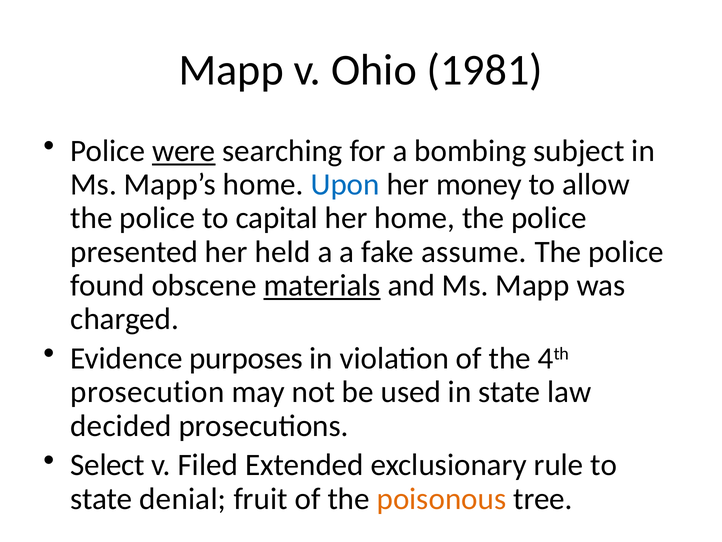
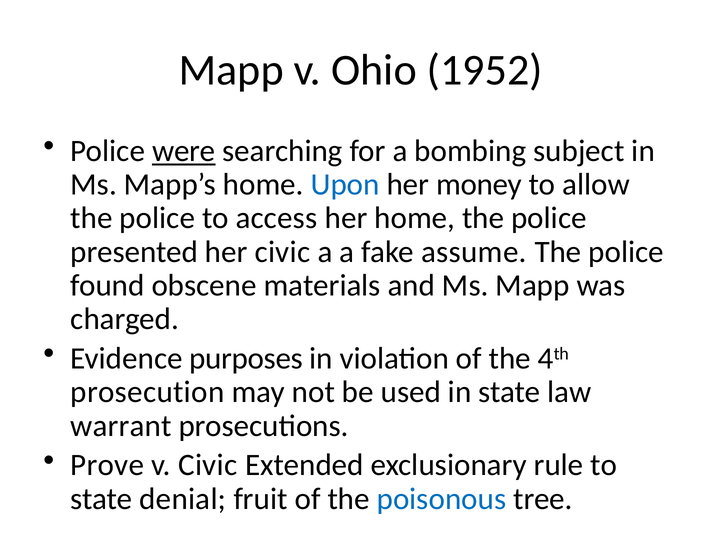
1981: 1981 -> 1952 (485, 70)
capital: capital -> access (277, 218)
her held: held -> civic (282, 252)
materials underline: present -> none (322, 285)
decided: decided -> warrant (121, 425)
Select: Select -> Prove (107, 465)
v Filed: Filed -> Civic (208, 465)
poisonous colour: orange -> blue (441, 498)
